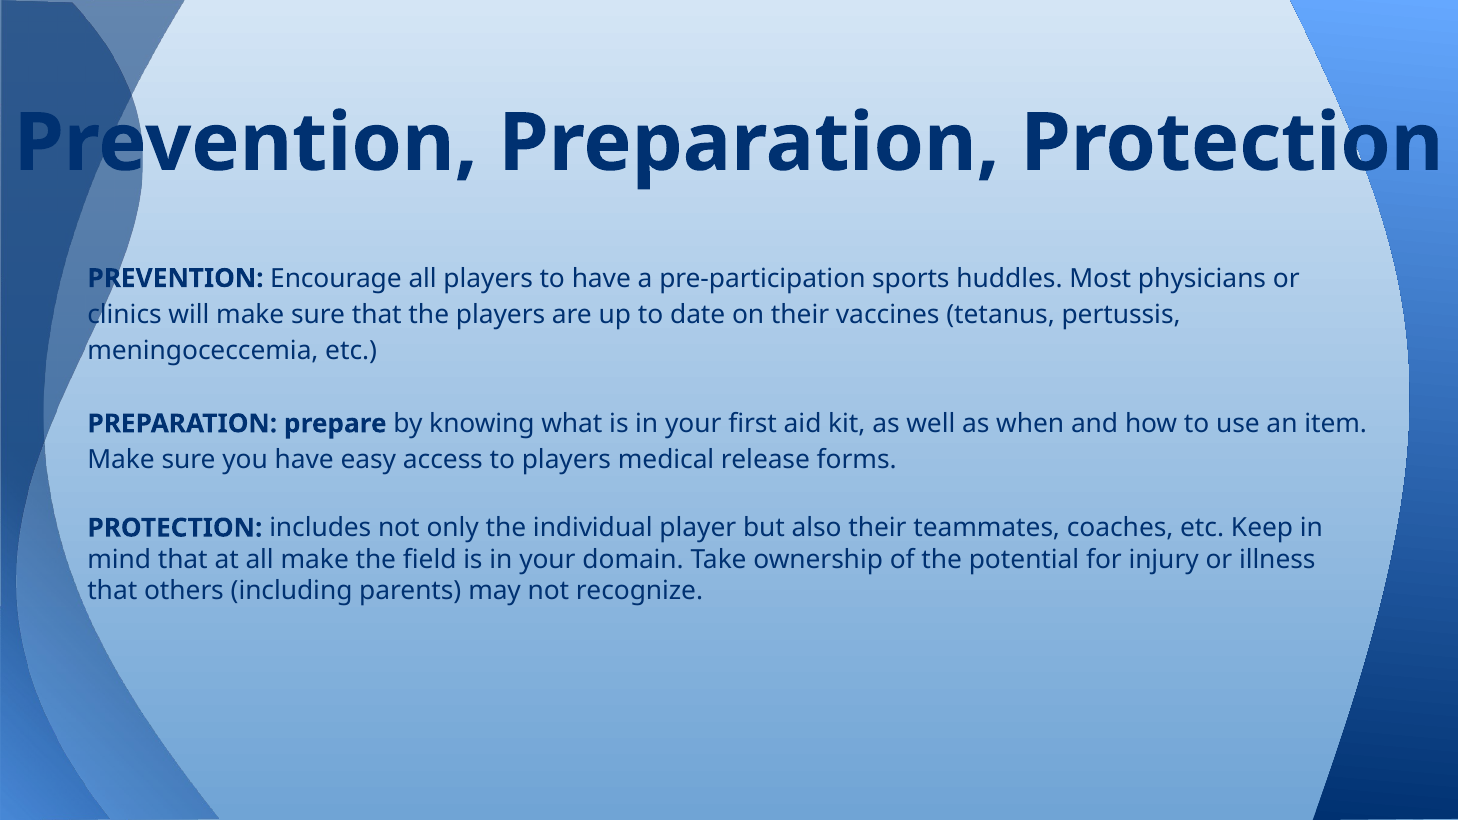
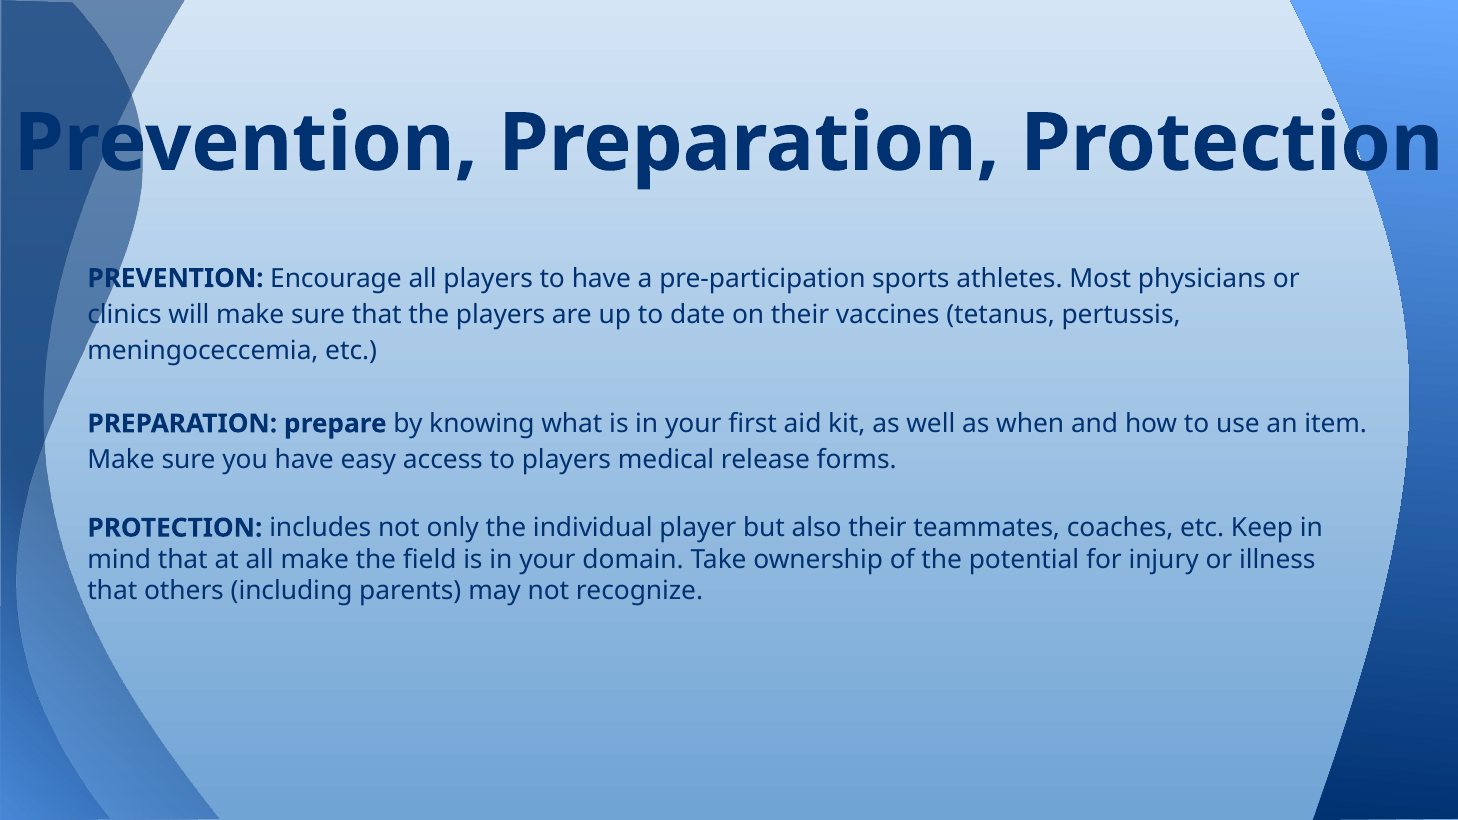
huddles: huddles -> athletes (1010, 278)
